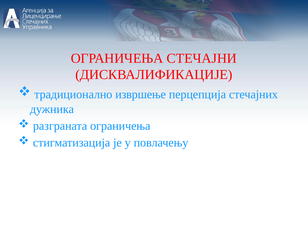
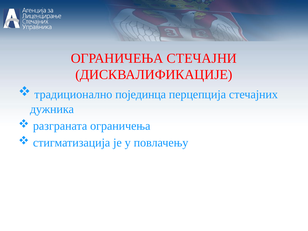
извршење: извршење -> појединца (141, 94)
